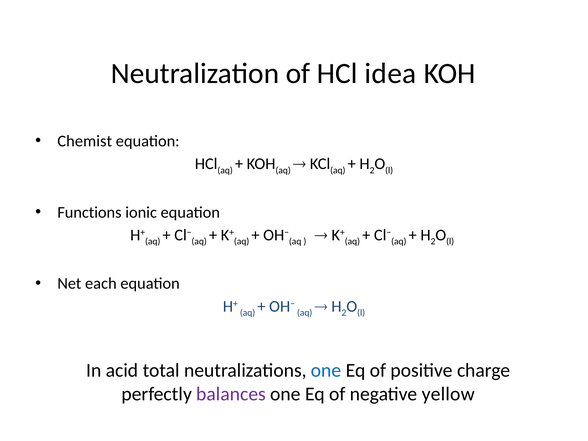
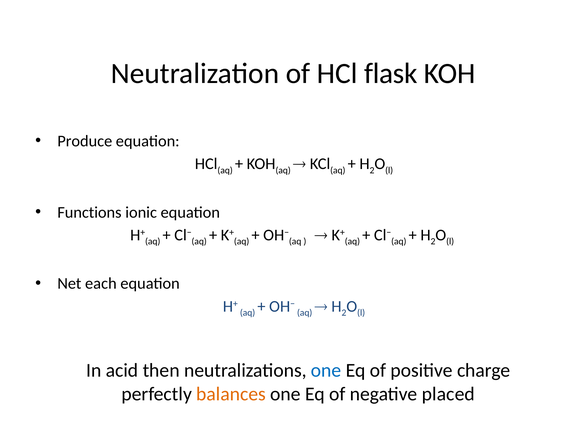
idea: idea -> flask (391, 74)
Chemist: Chemist -> Produce (85, 141)
total: total -> then (161, 370)
balances colour: purple -> orange (231, 394)
yellow: yellow -> placed (448, 394)
